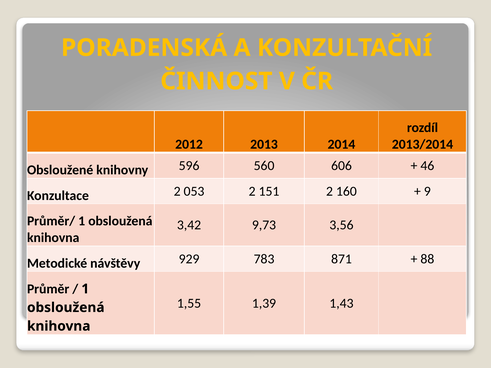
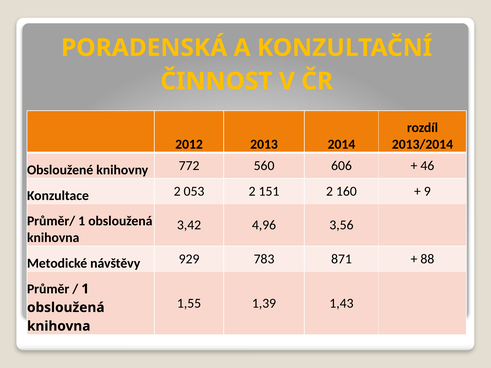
596: 596 -> 772 (189, 166)
9,73: 9,73 -> 4,96 (264, 225)
